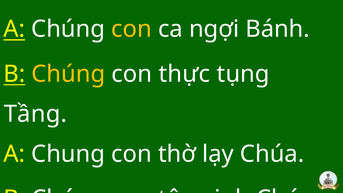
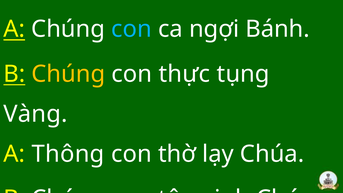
con colour: yellow -> light blue (132, 29)
Tầng: Tầng -> Vàng (35, 114)
Chung: Chung -> Thông (68, 154)
